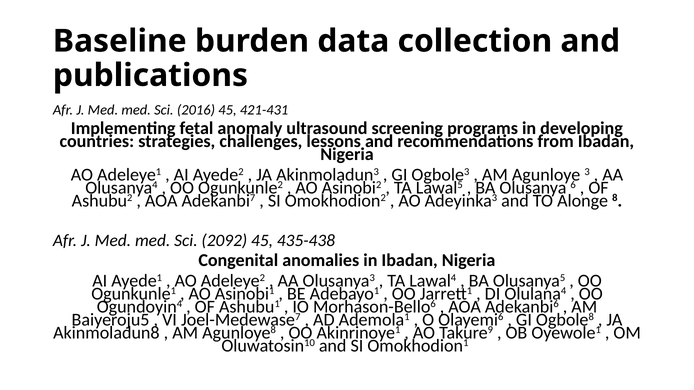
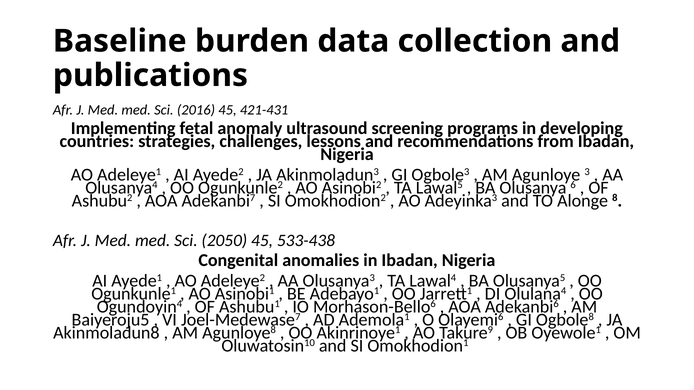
2092: 2092 -> 2050 (224, 241)
435-438: 435-438 -> 533-438 (306, 241)
